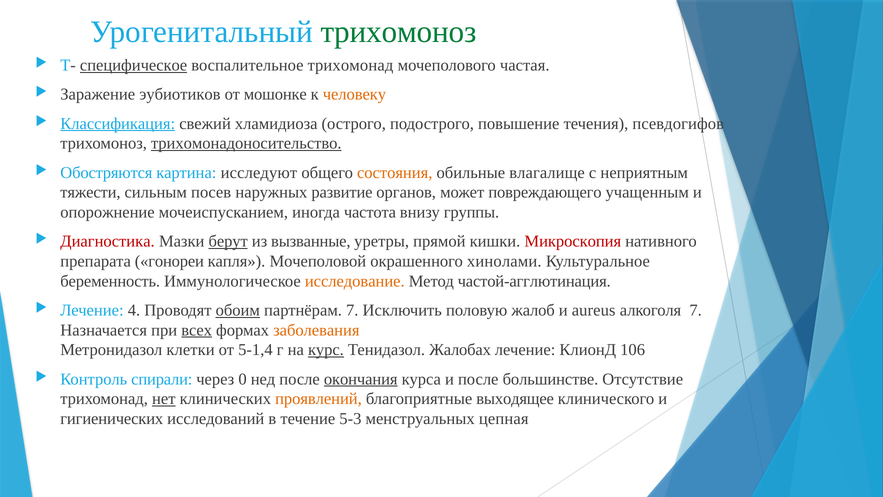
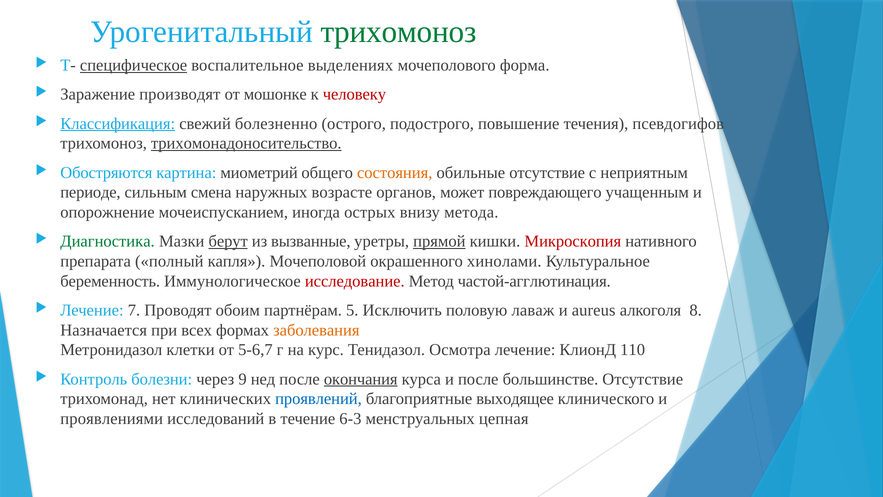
воспалительное трихомонад: трихомонад -> выделениях (350, 65)
частая: частая -> форма (525, 65)
эубиотиков: эубиотиков -> производят (180, 94)
человеку colour: orange -> red (354, 94)
хламидиоза: хламидиоза -> болезненно (276, 123)
исследуют: исследуют -> миометрий (259, 172)
обильные влагалище: влагалище -> отсутствие (547, 172)
тяжести: тяжести -> периоде (90, 192)
посев: посев -> смена (211, 192)
развитие: развитие -> возрасте (342, 192)
частота: частота -> острых (370, 212)
группы: группы -> метода (471, 212)
Диагностика colour: red -> green (108, 241)
прямой underline: none -> present (439, 241)
гонореи: гонореи -> полный (169, 261)
исследование colour: orange -> red (355, 281)
4: 4 -> 7 (134, 310)
обоим underline: present -> none (238, 310)
партнёрам 7: 7 -> 5 (352, 310)
жалоб: жалоб -> лаваж (533, 310)
алкоголя 7: 7 -> 8 (696, 310)
всех underline: present -> none (197, 330)
5-1,4: 5-1,4 -> 5-6,7 (255, 350)
курс underline: present -> none (326, 350)
Жалобах: Жалобах -> Осмотра (460, 350)
106: 106 -> 110 (633, 350)
спирали: спирали -> болезни (162, 379)
0: 0 -> 9 (243, 379)
нет underline: present -> none (164, 399)
проявлений colour: orange -> blue (318, 399)
гигиенических: гигиенических -> проявлениями (112, 419)
5-3: 5-3 -> 6-3 (350, 419)
